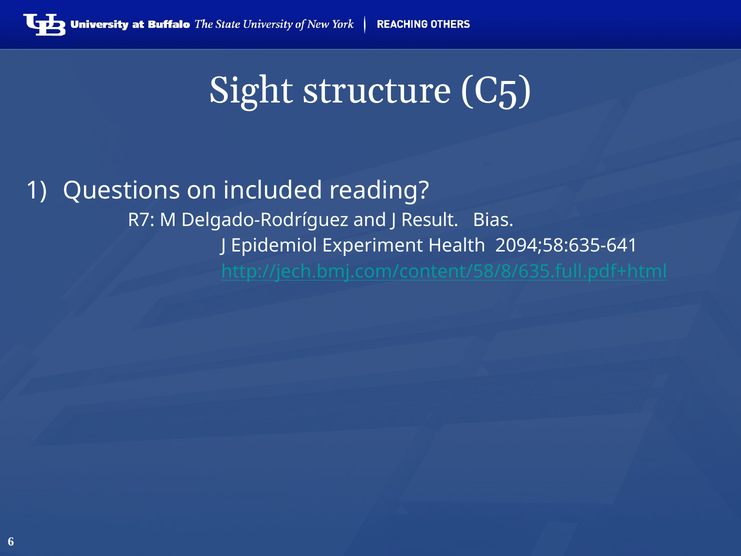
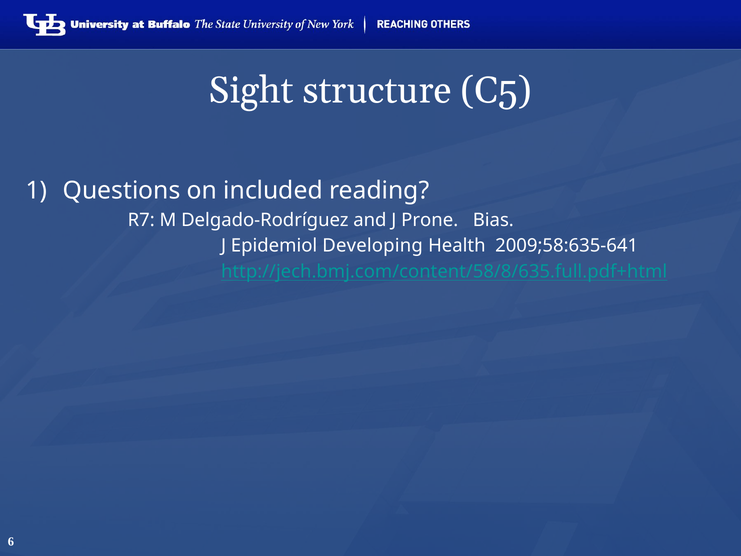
Result: Result -> Prone (430, 220)
Experiment: Experiment -> Developing (373, 246)
2094;58:635-641: 2094;58:635-641 -> 2009;58:635-641 (567, 246)
